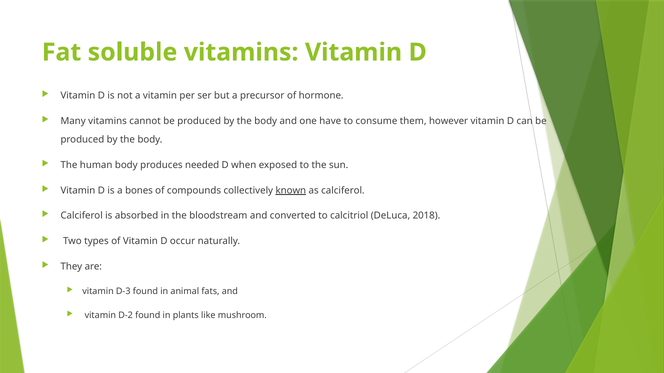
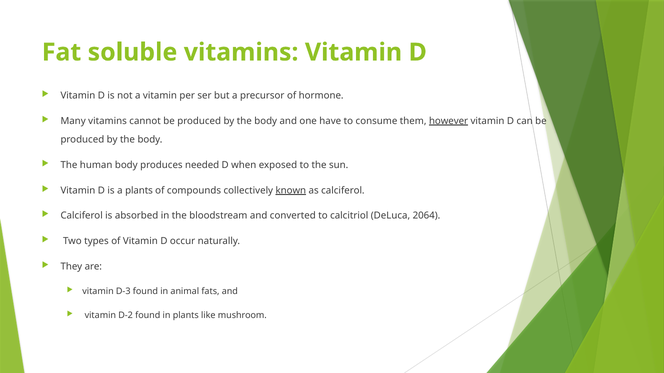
however underline: none -> present (449, 121)
a bones: bones -> plants (139, 191)
2018: 2018 -> 2064 (426, 216)
